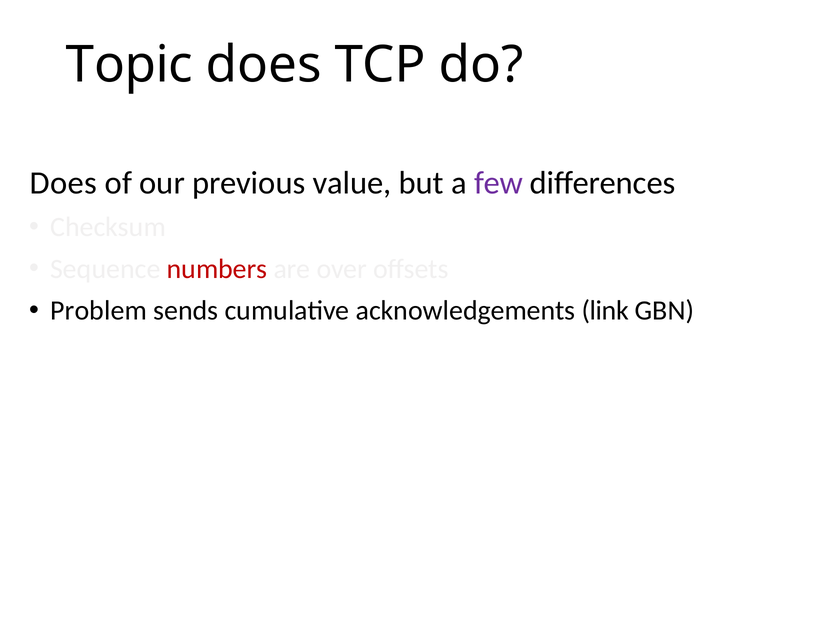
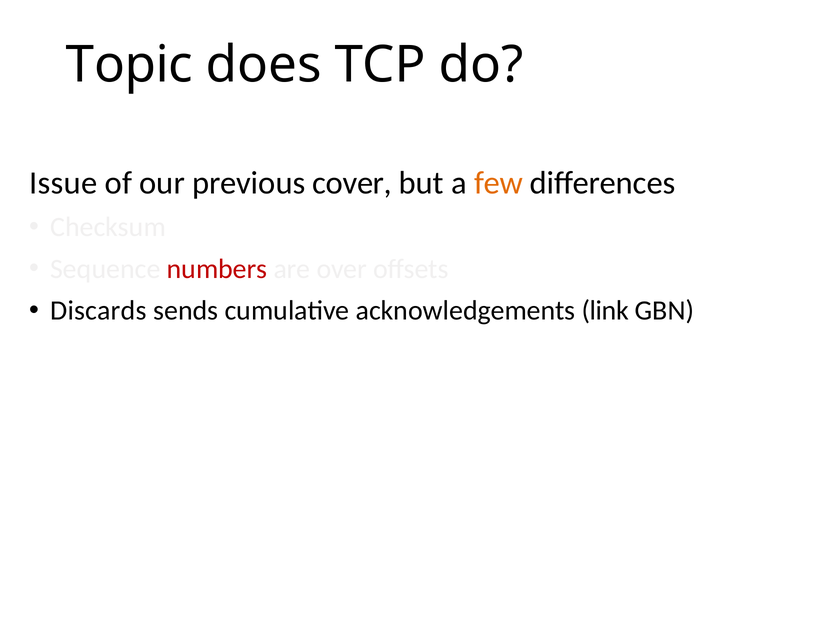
Does: Does -> Issue (63, 183)
value: value -> cover (352, 183)
few colour: purple -> orange (498, 183)
Problem: Problem -> Discards (98, 311)
